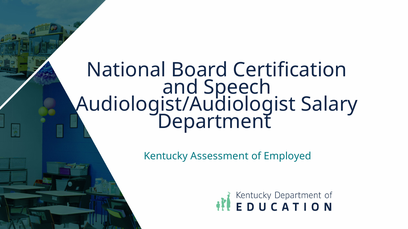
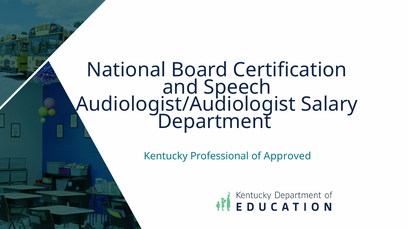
Assessment: Assessment -> Professional (220, 156)
Employed: Employed -> Approved (287, 156)
